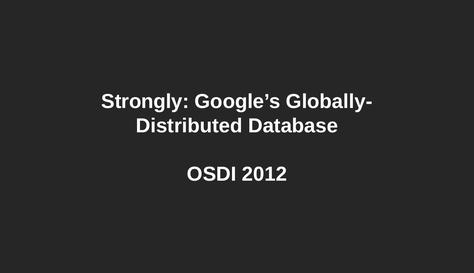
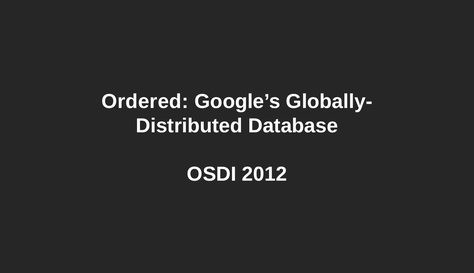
Strongly: Strongly -> Ordered (145, 102)
